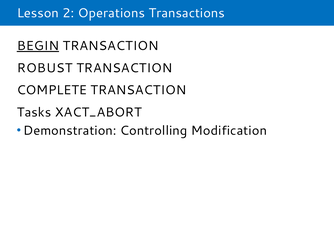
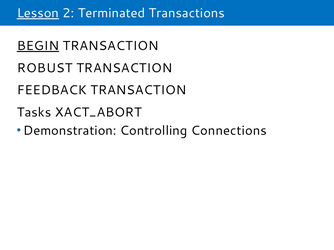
Lesson underline: none -> present (38, 13)
Operations: Operations -> Terminated (111, 13)
COMPLETE: COMPLETE -> FEEDBACK (52, 90)
Modification: Modification -> Connections (229, 131)
